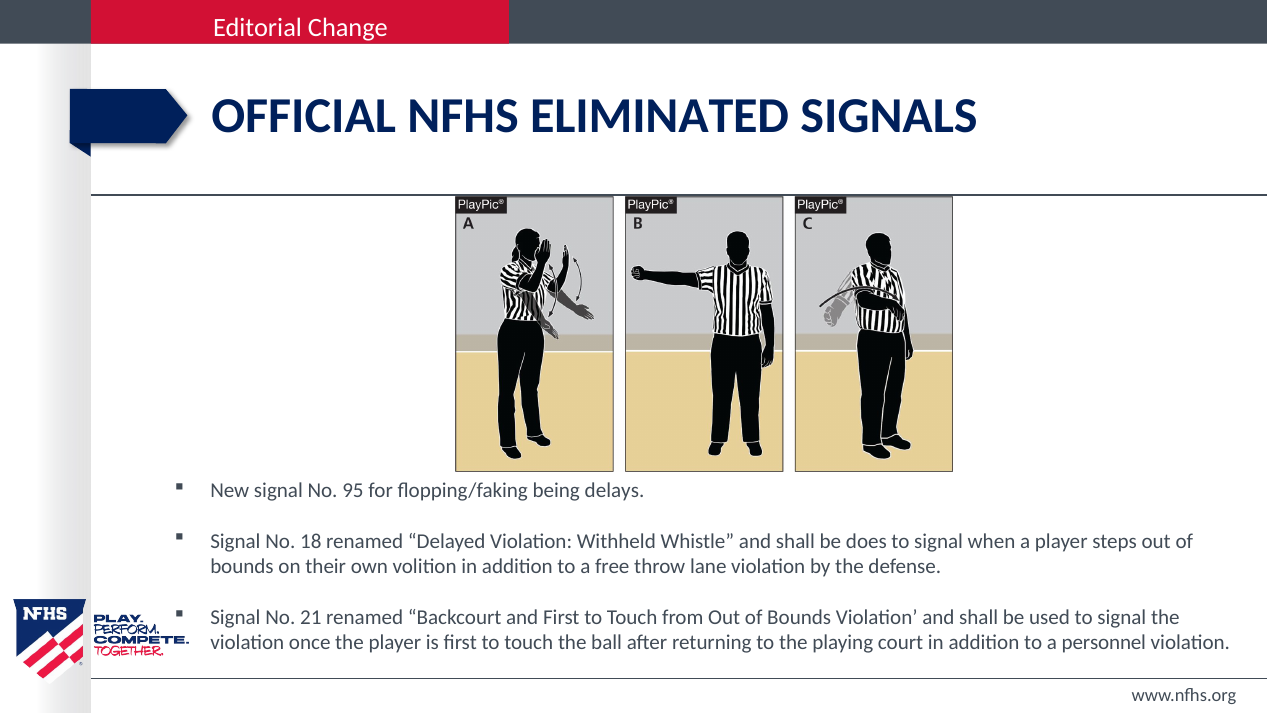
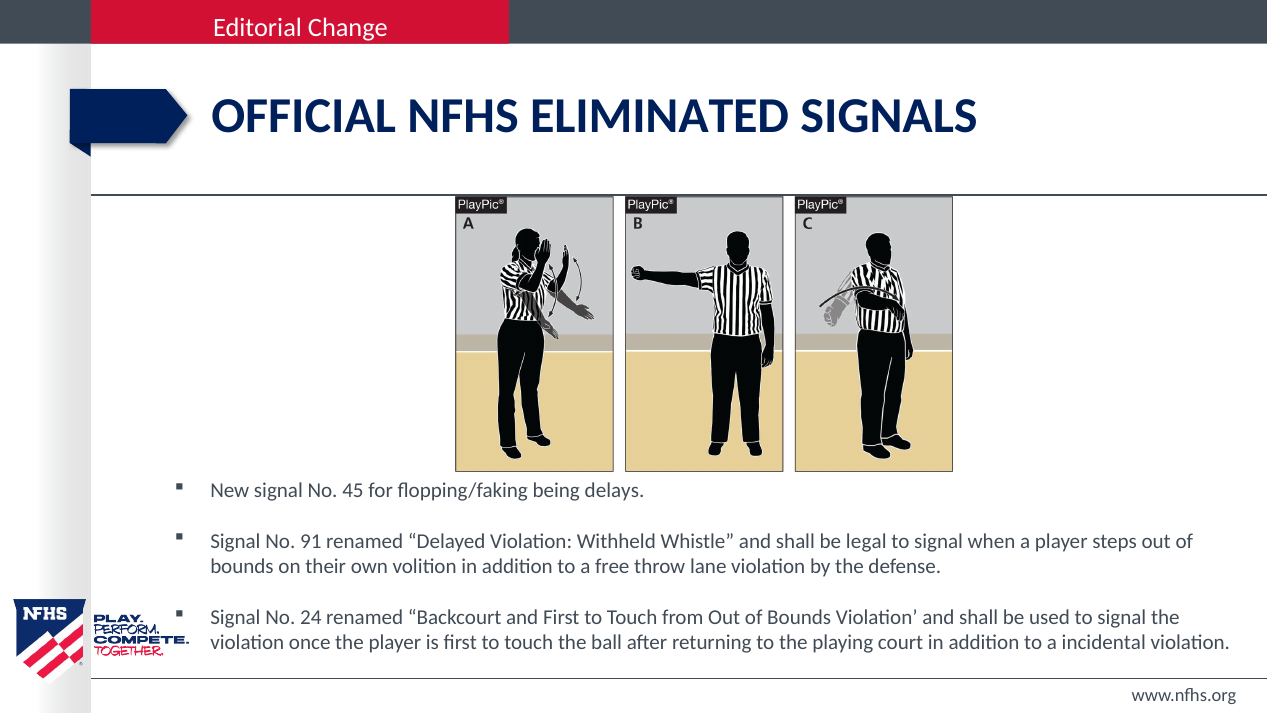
95: 95 -> 45 (353, 491)
18: 18 -> 91 (311, 541)
does: does -> legal (866, 541)
21: 21 -> 24 (311, 617)
personnel: personnel -> incidental (1104, 643)
